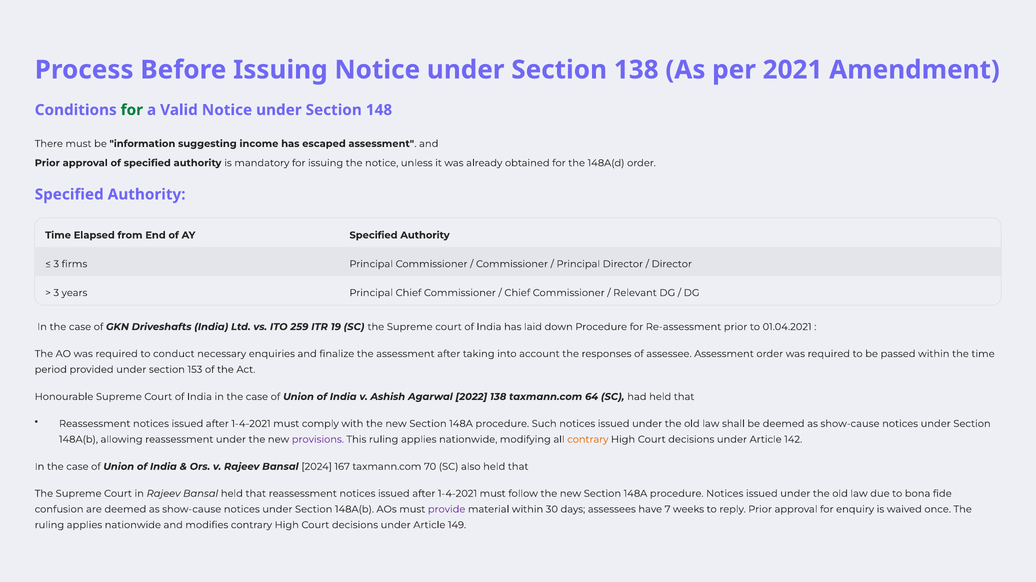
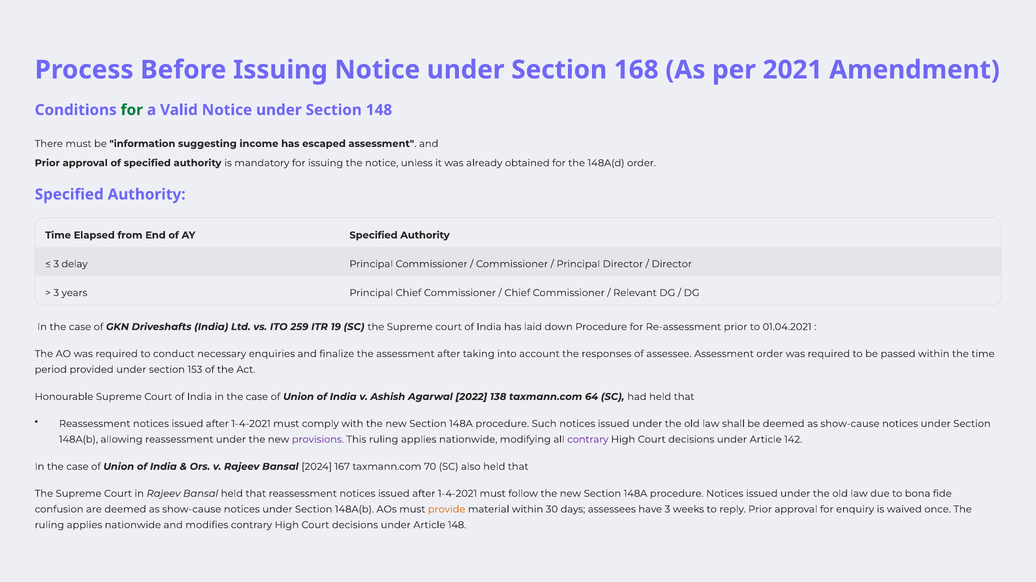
Section 138: 138 -> 168 (636, 70)
firms: firms -> delay (75, 264)
contrary colour: orange -> purple (588, 440)
provide colour: purple -> orange (447, 510)
have 7: 7 -> 3 (667, 510)
Article 149: 149 -> 148 (457, 526)
